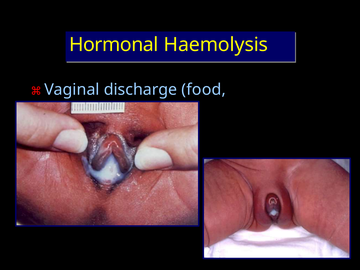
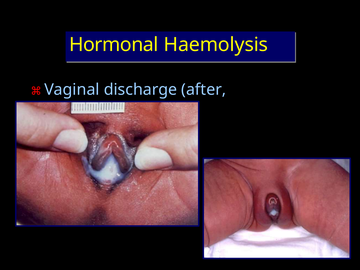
food: food -> after (204, 90)
